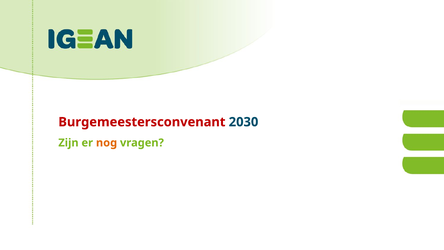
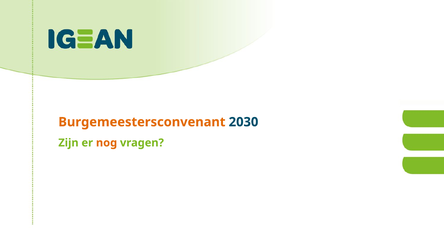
Burgemeestersconvenant colour: red -> orange (142, 122)
